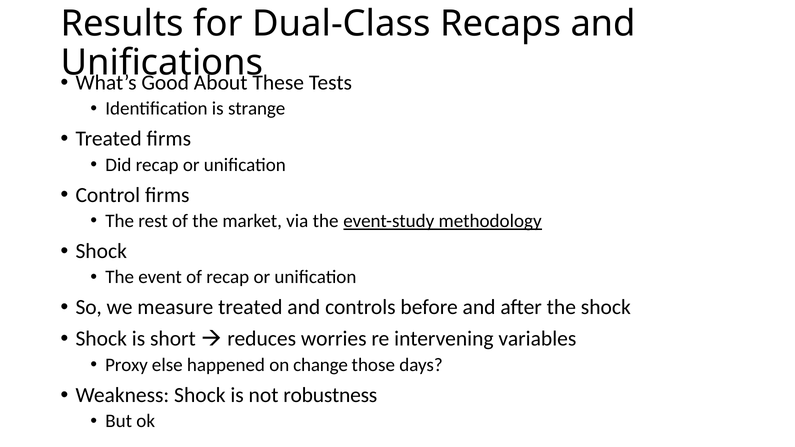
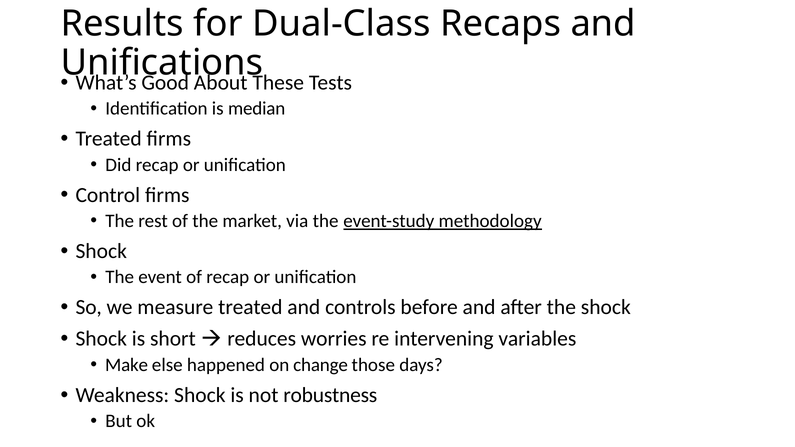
strange: strange -> median (257, 109)
Proxy: Proxy -> Make (127, 365)
